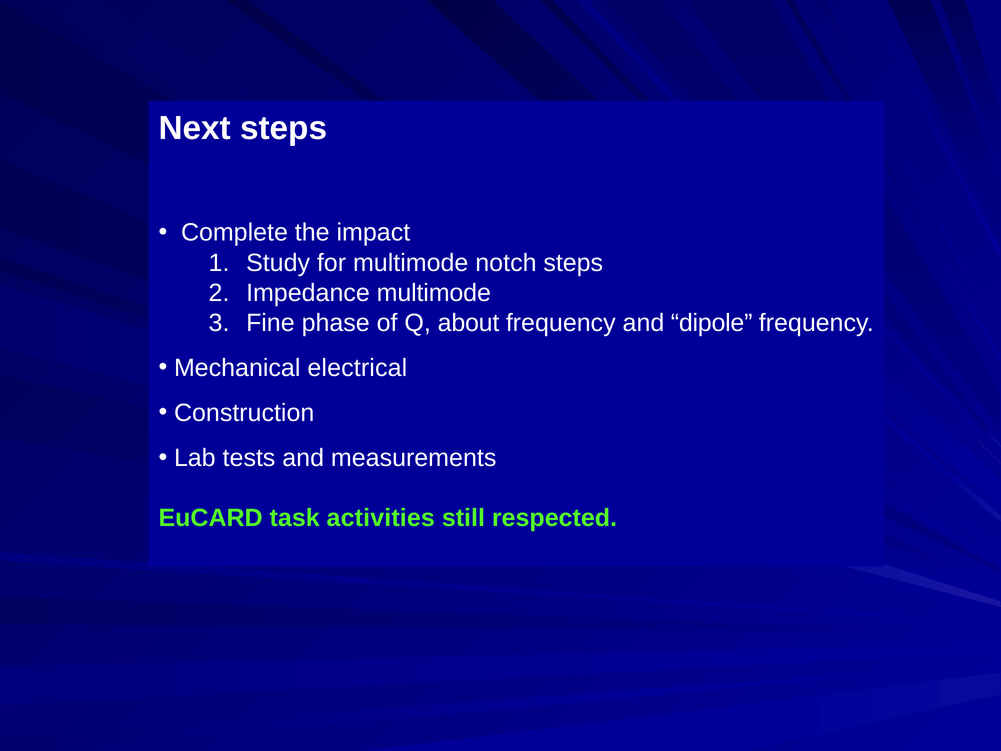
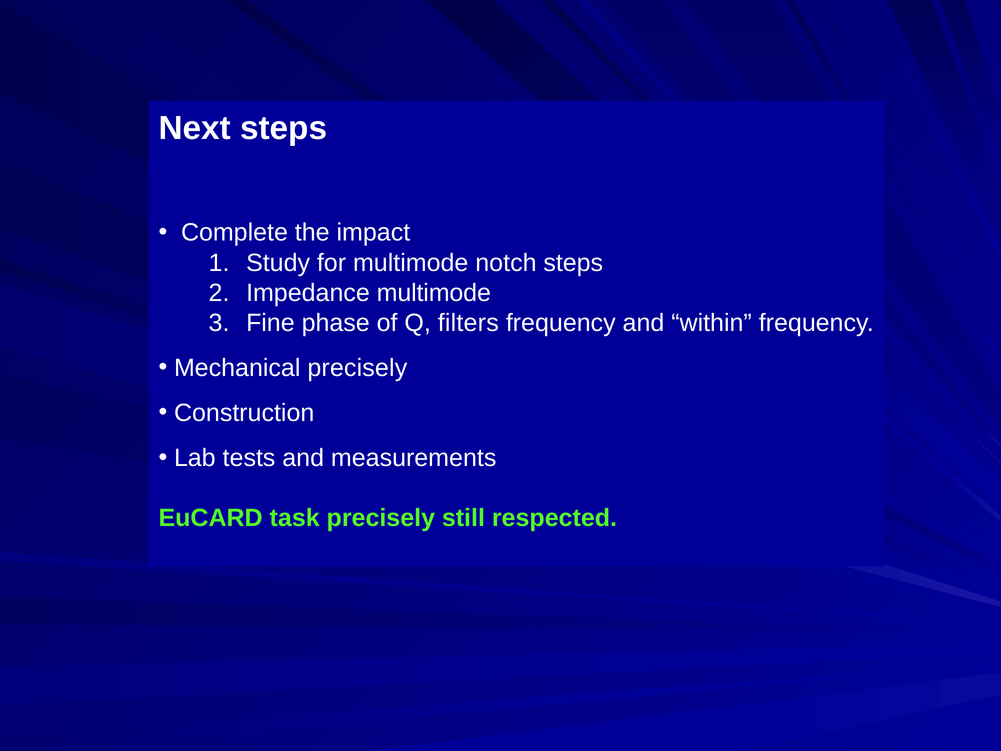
about: about -> filters (468, 323)
dipole: dipole -> within (712, 323)
Mechanical electrical: electrical -> precisely (357, 368)
task activities: activities -> precisely (381, 518)
